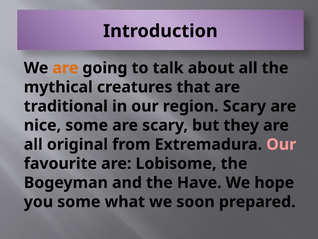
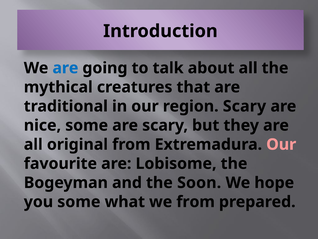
are colour: orange -> blue (65, 68)
Have: Have -> Soon (199, 182)
we soon: soon -> from (196, 201)
